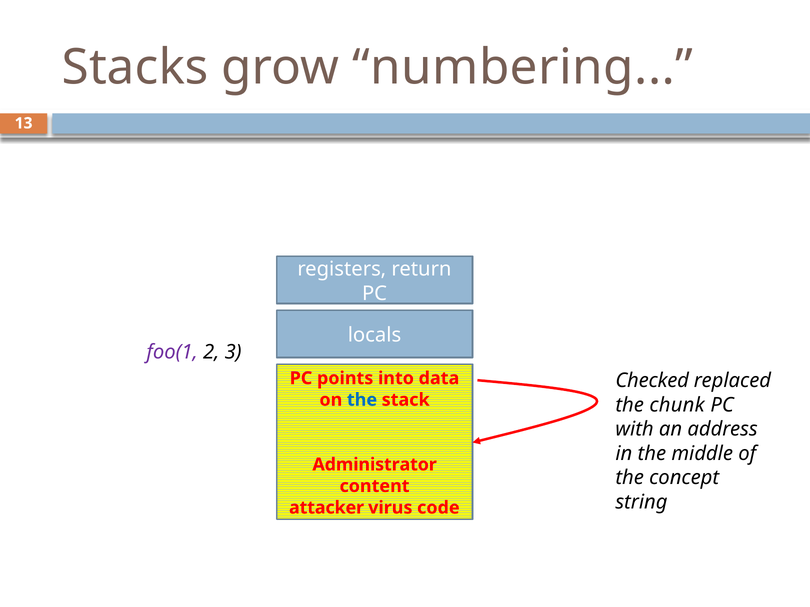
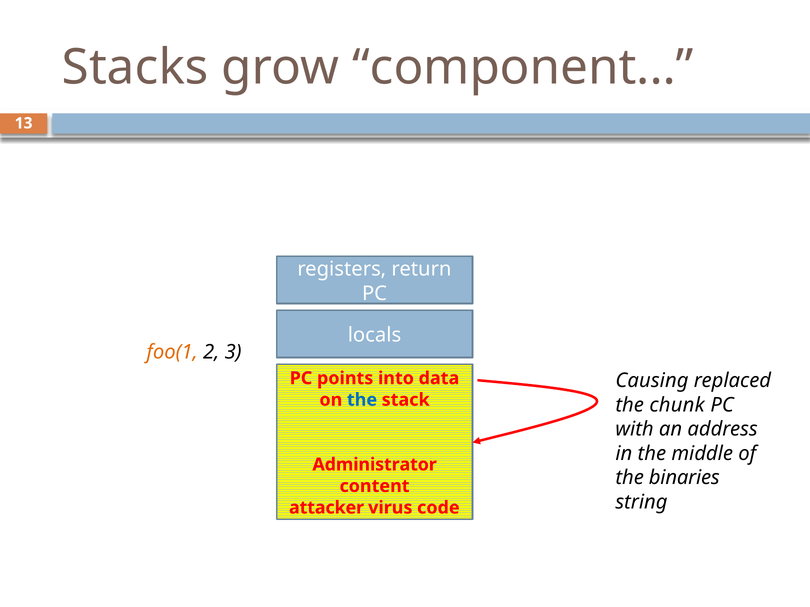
numbering: numbering -> component (523, 68)
foo(1 colour: purple -> orange (172, 352)
Checked: Checked -> Causing (652, 381)
concept: concept -> binaries (684, 478)
